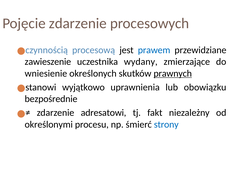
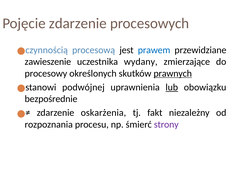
wniesienie: wniesienie -> procesowy (46, 73)
wyjątkowo: wyjątkowo -> podwójnej (83, 87)
lub underline: none -> present (172, 87)
adresatowi: adresatowi -> oskarżenia (103, 113)
określonymi: określonymi -> rozpoznania (49, 124)
strony colour: blue -> purple (166, 124)
